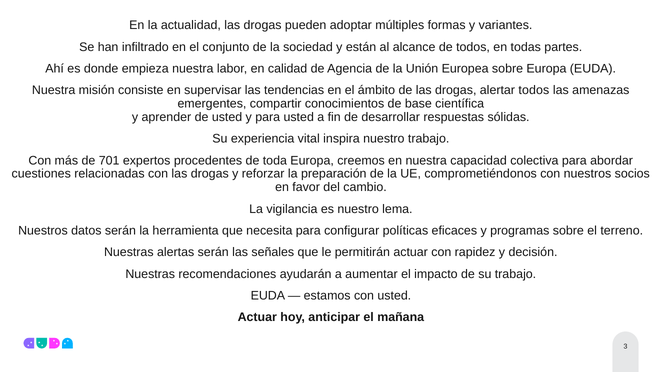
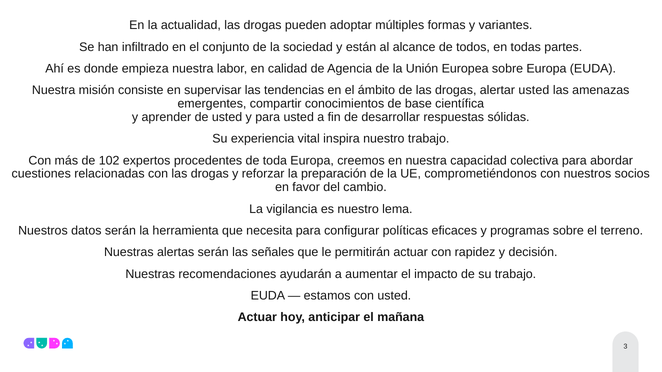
alertar todos: todos -> usted (534, 90)
701: 701 -> 102 (109, 161)
